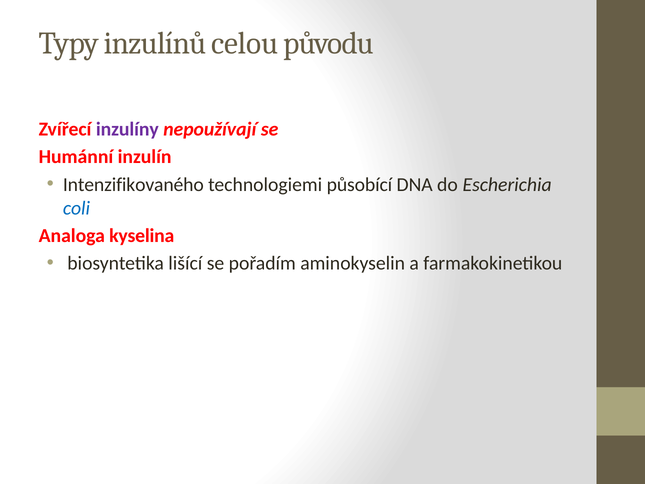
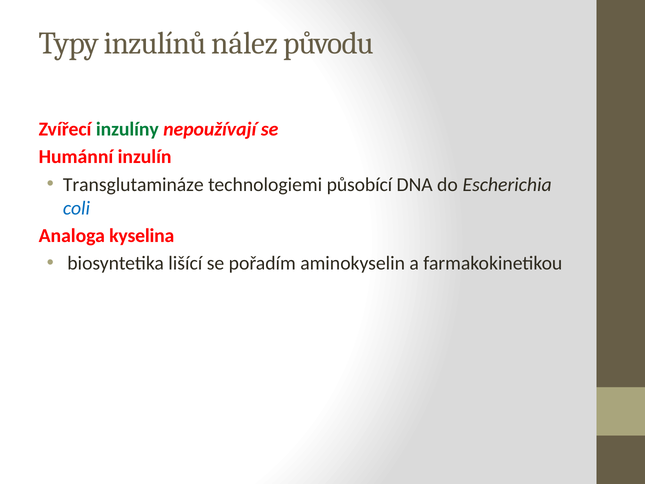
celou: celou -> nález (245, 44)
inzulíny colour: purple -> green (127, 129)
Intenzifikovaného: Intenzifikovaného -> Transglutamináze (133, 184)
